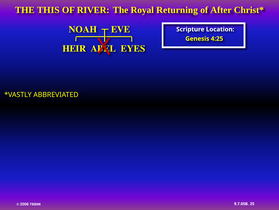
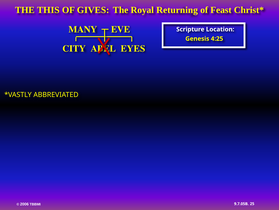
RIVER: RIVER -> GIVES (93, 10)
After: After -> Feast (221, 10)
NOAH: NOAH -> MANY (83, 29)
HEIR: HEIR -> CITY (74, 48)
